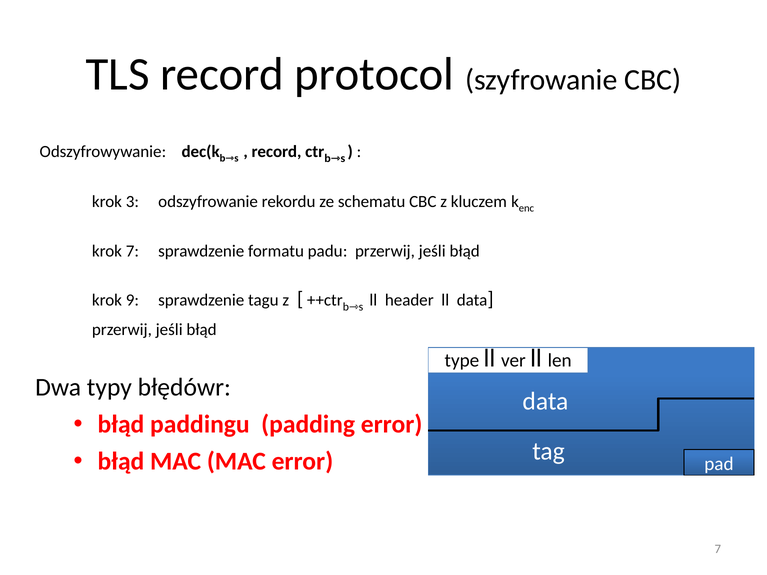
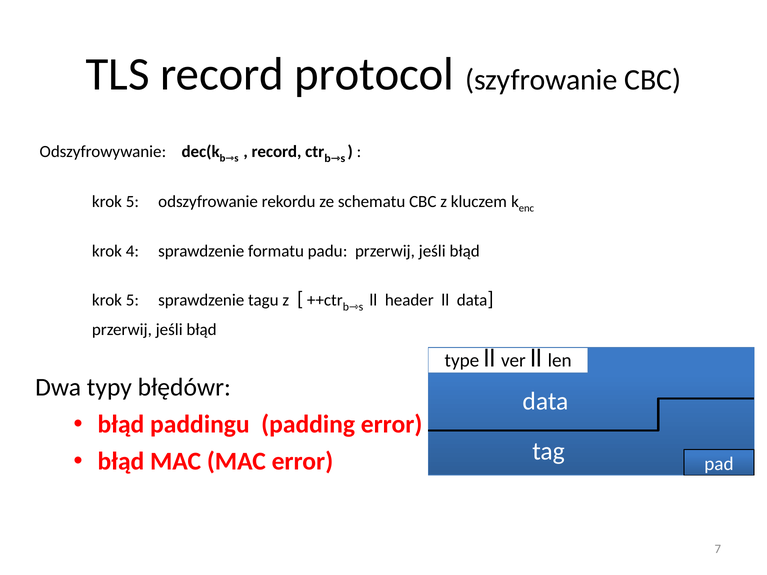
3: 3 -> 5 (132, 202)
krok 7: 7 -> 4 (132, 251)
9: 9 -> 5 (132, 300)
